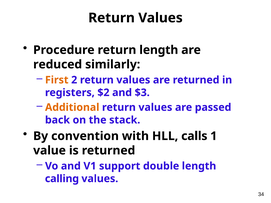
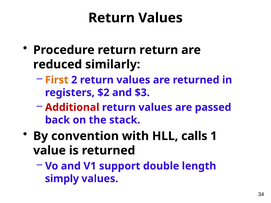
return length: length -> return (159, 50)
Additional colour: orange -> red (72, 107)
calling: calling -> simply (62, 179)
